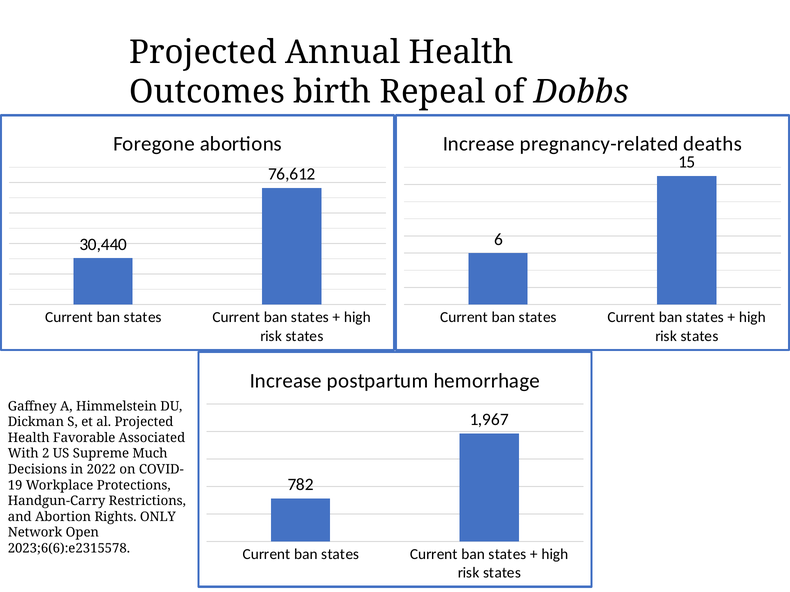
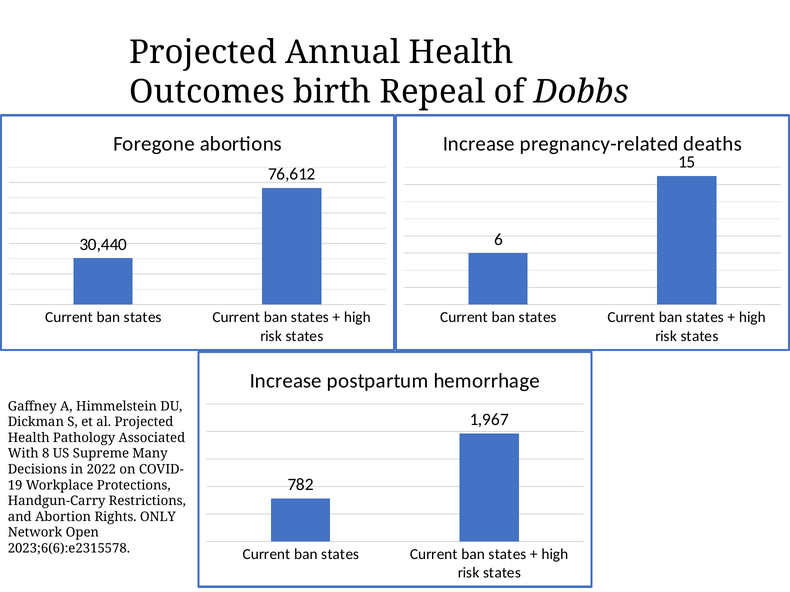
Favorable: Favorable -> Pathology (84, 438)
2: 2 -> 8 (46, 454)
Much: Much -> Many (150, 454)
